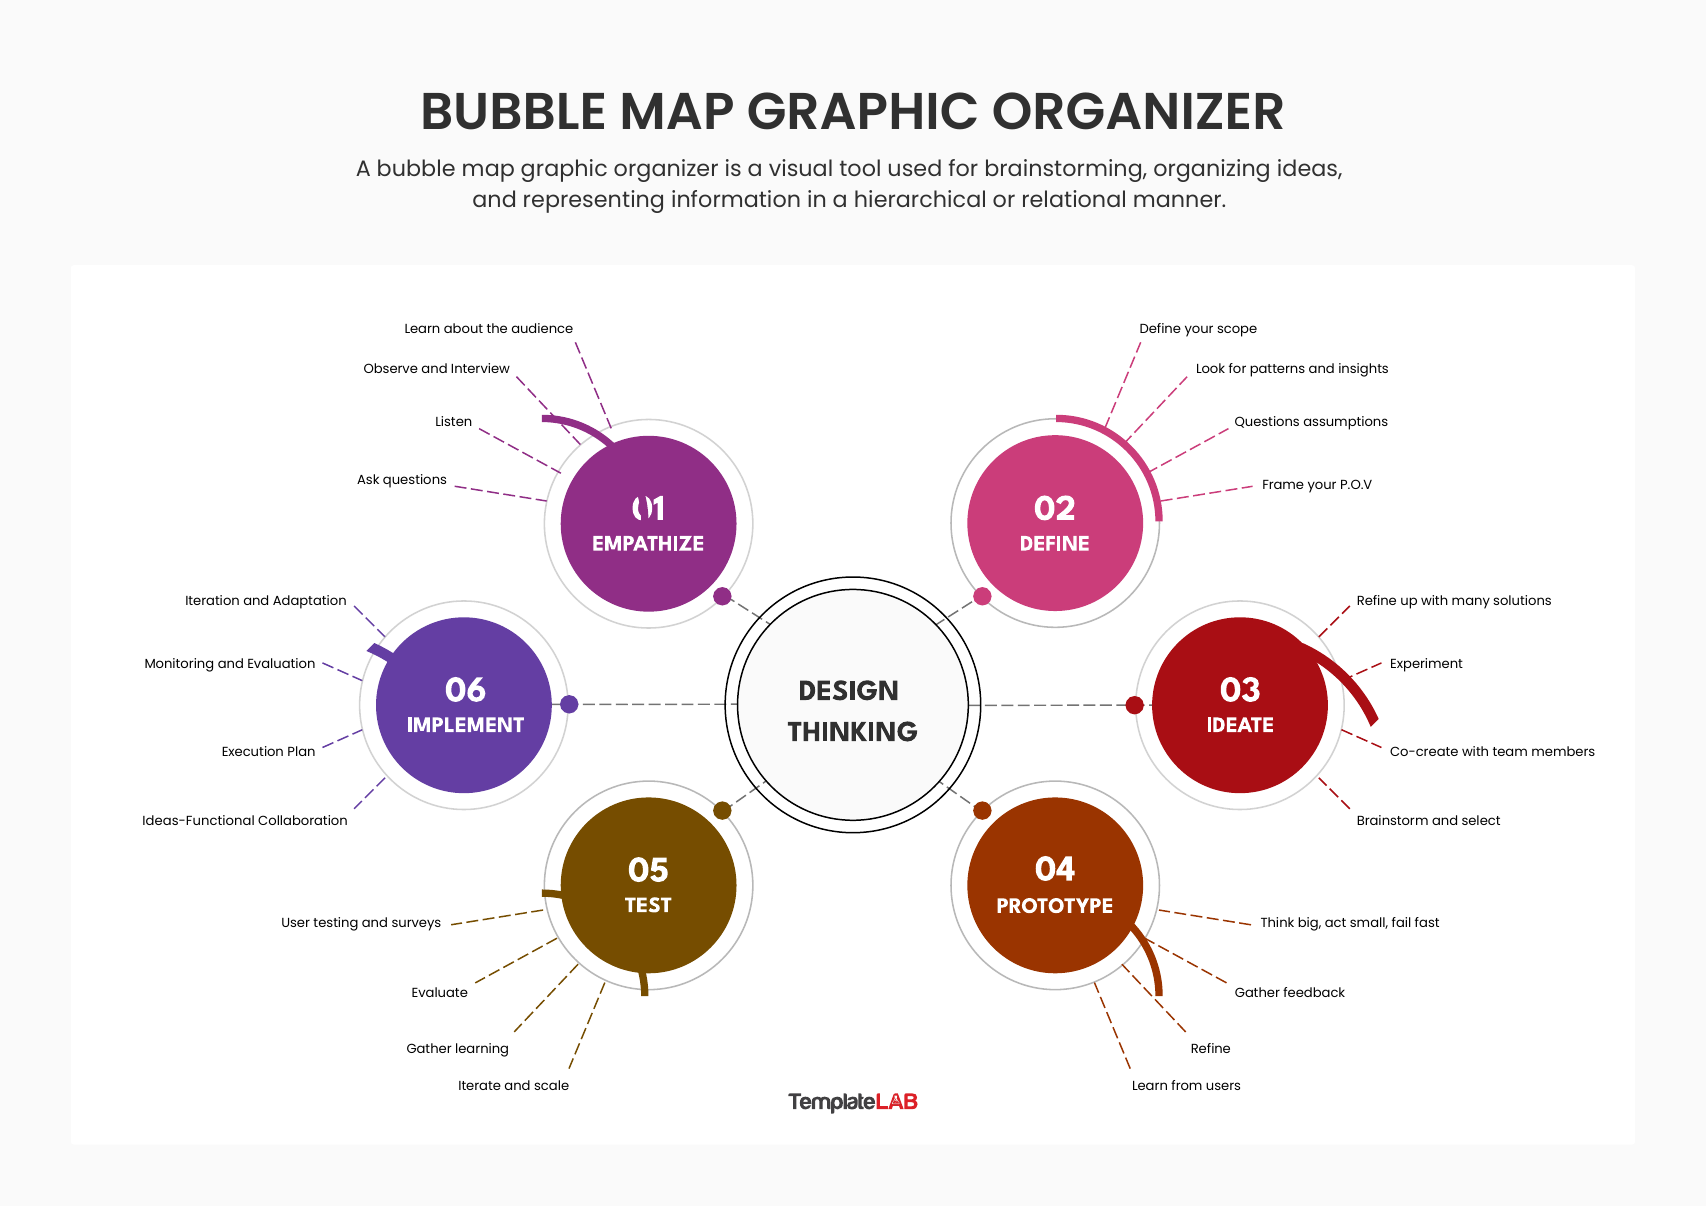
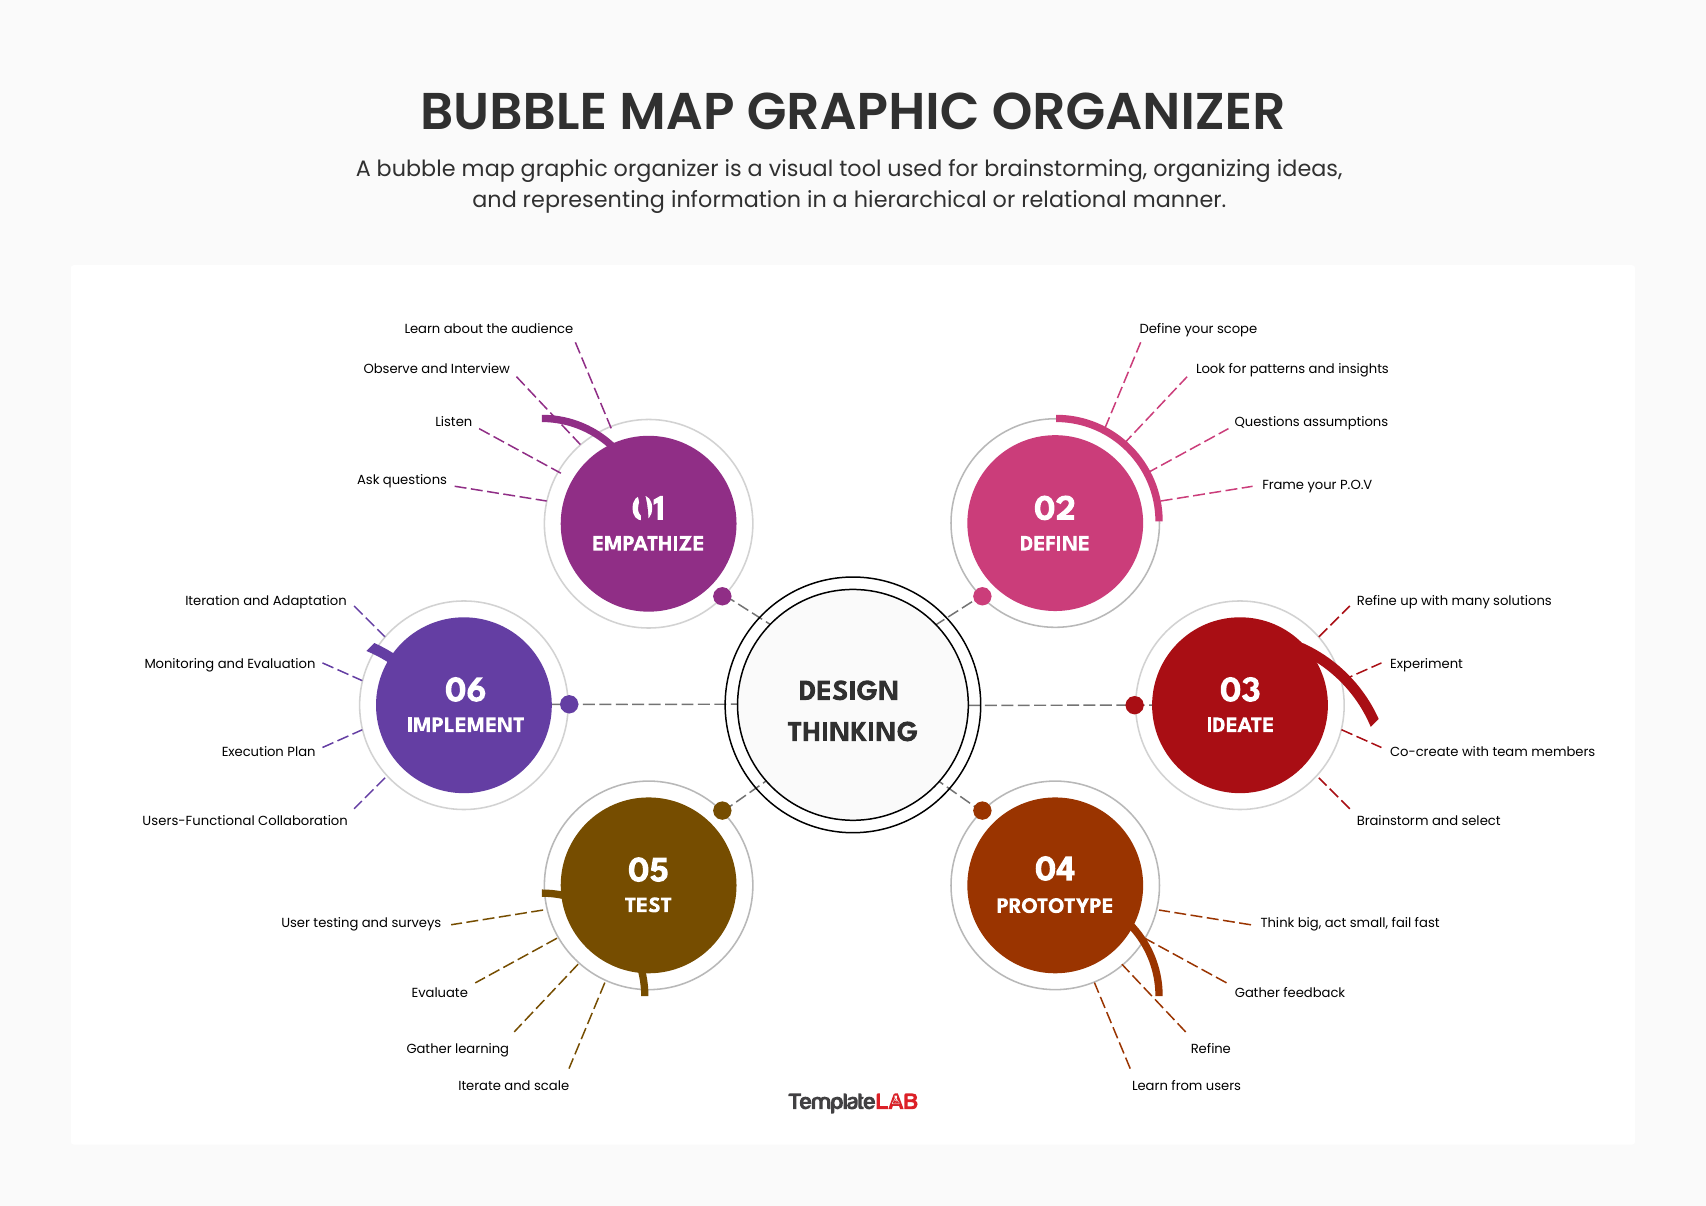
Ideas-Functional: Ideas-Functional -> Users-Functional (199, 821)
